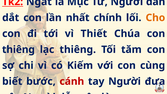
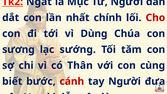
Cho colour: orange -> red (155, 18)
Thiết: Thiết -> Dùng (94, 34)
thiêng: thiêng -> sương (18, 50)
lạc thiêng: thiêng -> sướng (78, 50)
Kiếm: Kiếm -> Thân (80, 65)
